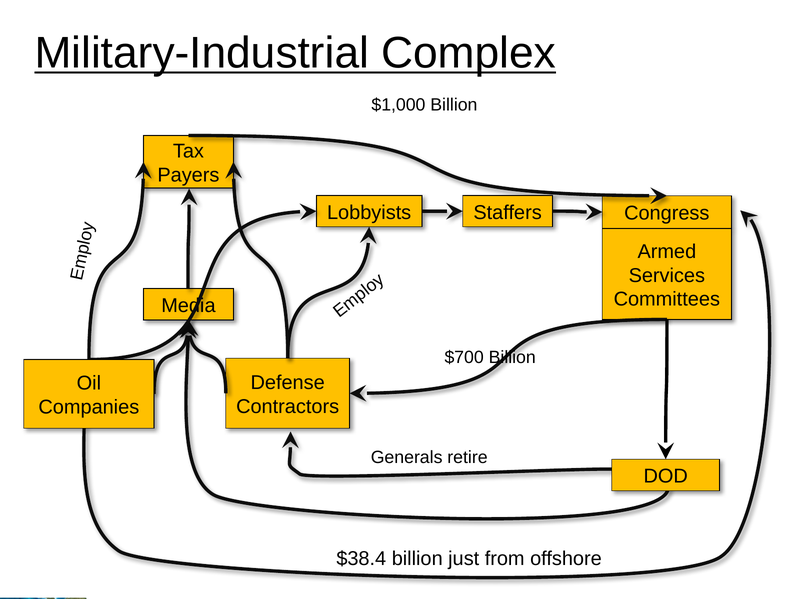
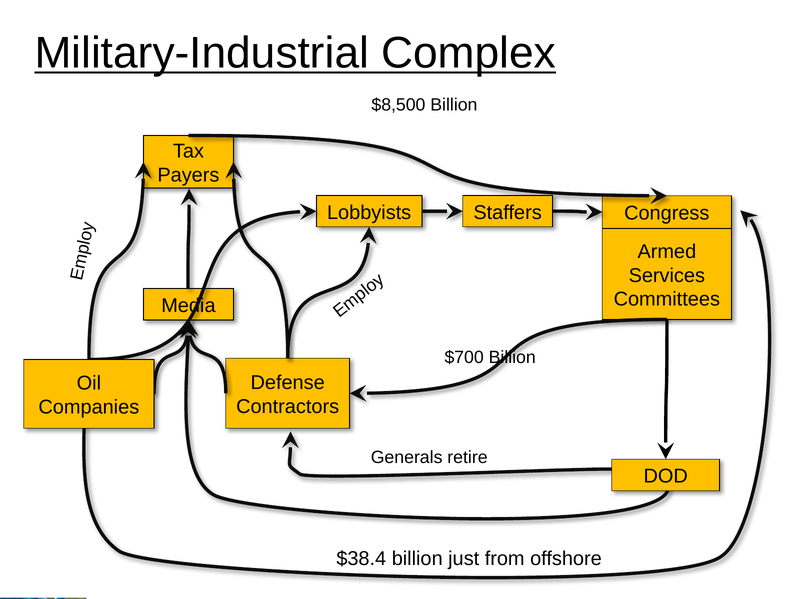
$1,000: $1,000 -> $8,500 (398, 105)
